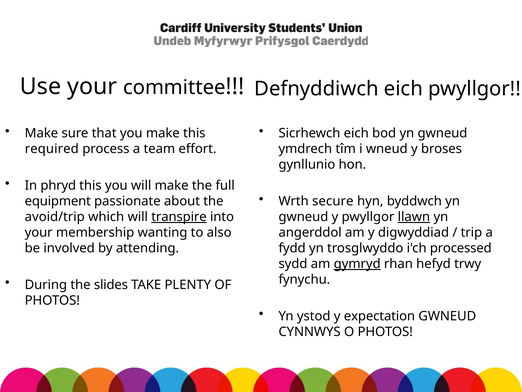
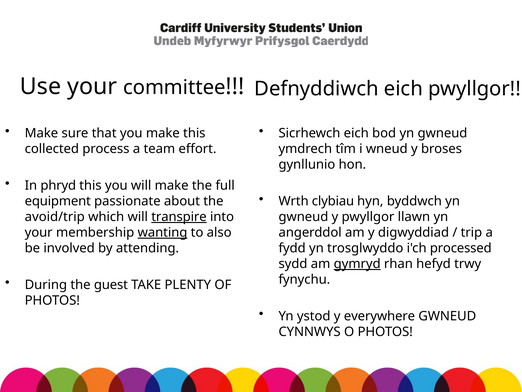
required: required -> collected (52, 149)
secure: secure -> clybiau (333, 201)
llawn underline: present -> none (414, 217)
wanting underline: none -> present (163, 232)
slides: slides -> guest (111, 284)
expectation: expectation -> everywhere (379, 316)
